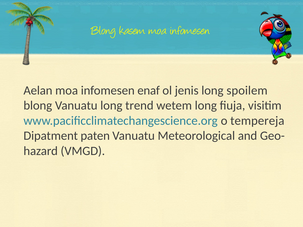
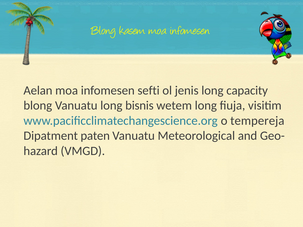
enaf: enaf -> sefti (149, 90)
spoilem: spoilem -> capacity (247, 90)
trend: trend -> bisnis (139, 106)
